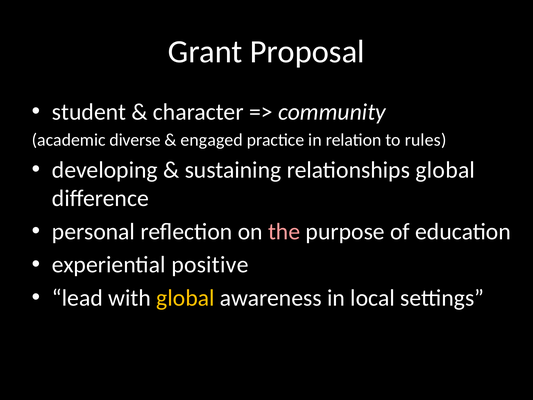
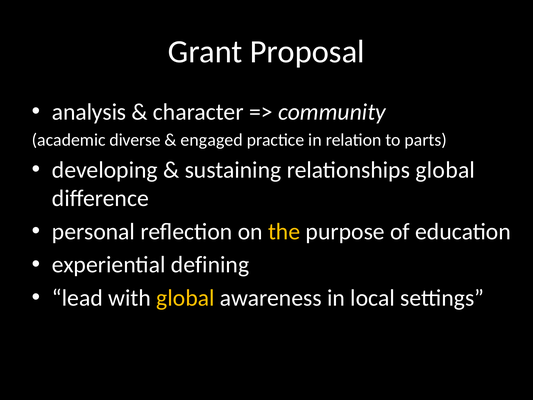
student: student -> analysis (89, 112)
rules: rules -> parts (426, 140)
the colour: pink -> yellow (284, 231)
positive: positive -> defining (210, 265)
